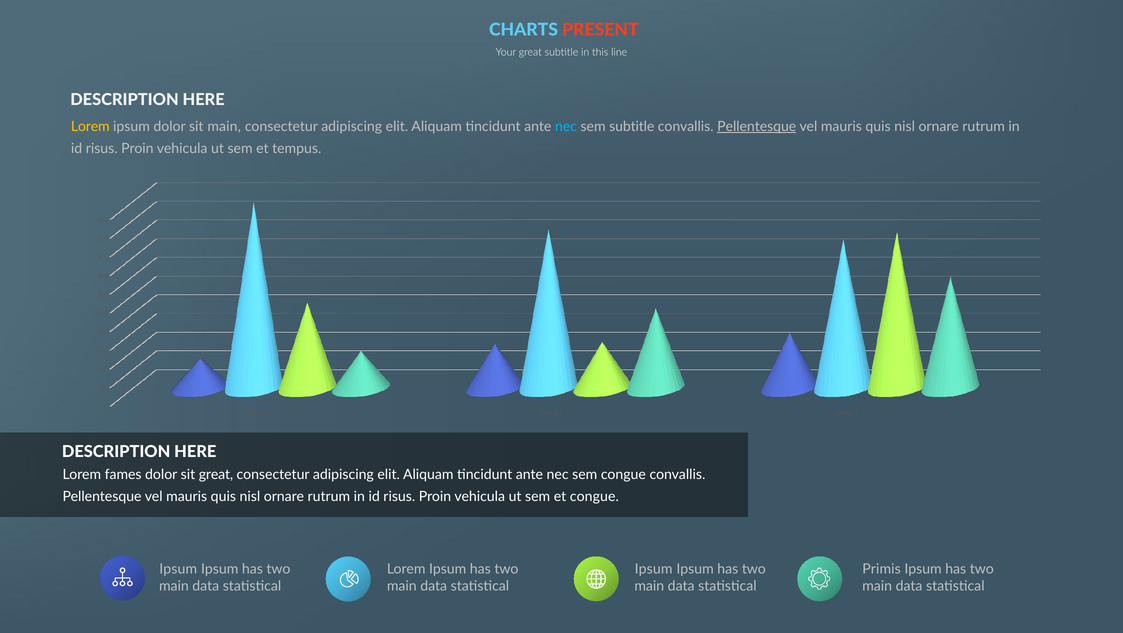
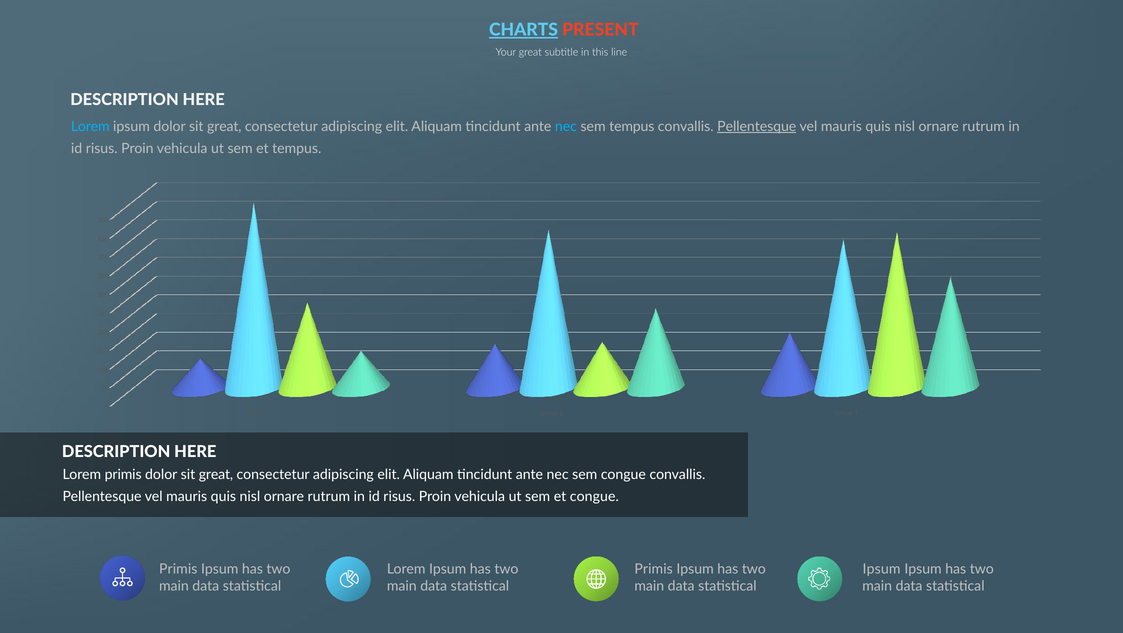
CHARTS underline: none -> present (523, 30)
Lorem colour: yellow -> light blue (90, 127)
ipsum dolor sit main: main -> great (224, 127)
sem subtitle: subtitle -> tempus (632, 127)
Lorem fames: fames -> primis (123, 475)
Primis: Primis -> Ipsum (882, 569)
Ipsum: Ipsum -> Primis (654, 569)
Ipsum: Ipsum -> Primis (178, 569)
